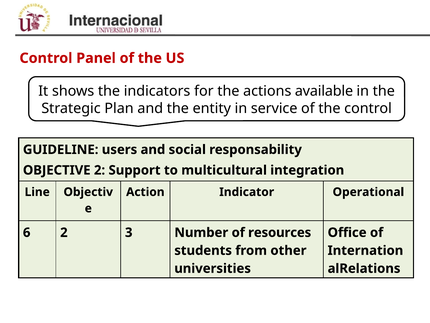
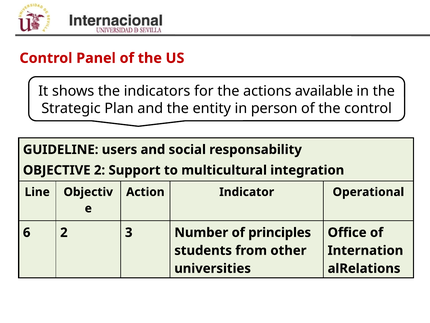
service: service -> person (274, 108)
resources: resources -> principles (280, 232)
